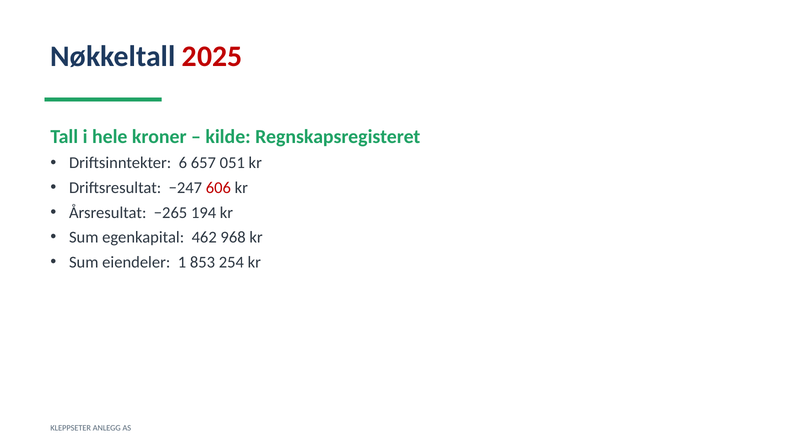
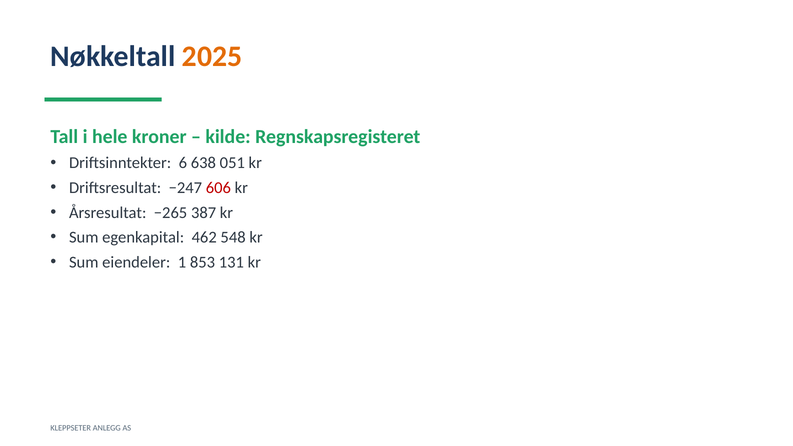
2025 colour: red -> orange (212, 57)
657: 657 -> 638 (203, 163)
194: 194 -> 387 (204, 213)
968: 968 -> 548 (233, 237)
254: 254 -> 131 (231, 262)
